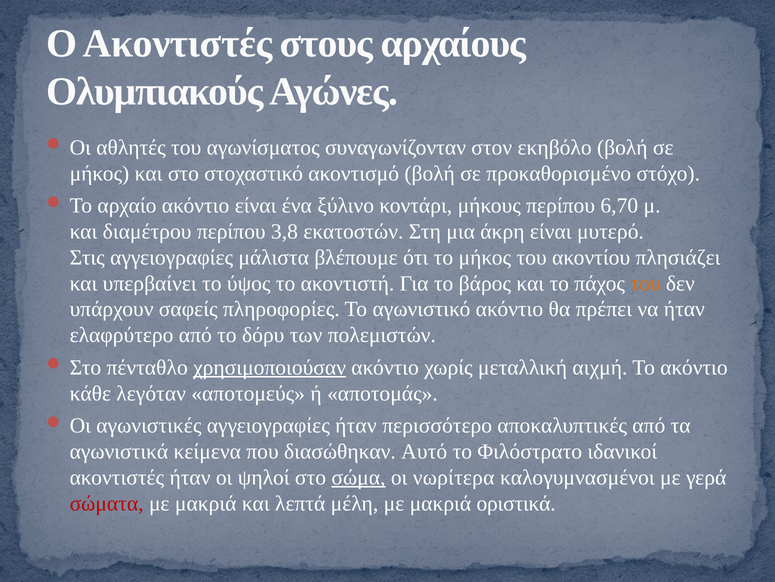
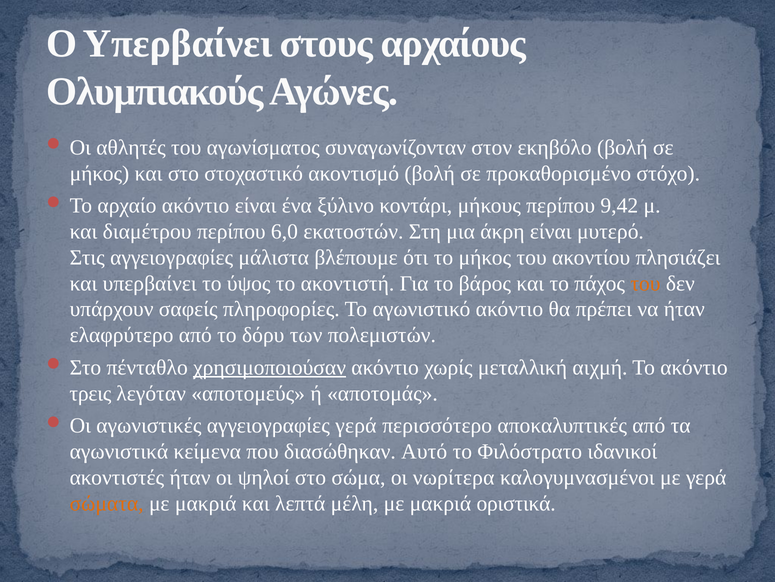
Ο Ακοντιστές: Ακοντιστές -> Υπερβαίνει (178, 44)
6,70: 6,70 -> 9,42 (619, 206)
3,8: 3,8 -> 6,0 (284, 231)
κάθε: κάθε -> τρεις (90, 393)
αγγειογραφίες ήταν: ήταν -> γερά (356, 425)
σώμα underline: present -> none (358, 477)
σώματα colour: red -> orange (107, 503)
